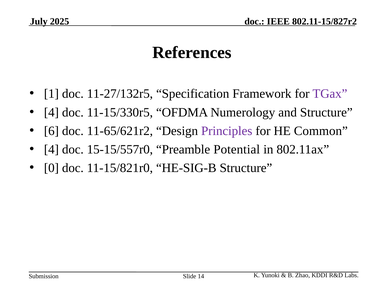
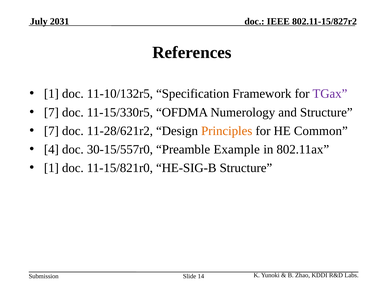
2025: 2025 -> 2031 (60, 21)
11-27/132r5: 11-27/132r5 -> 11-10/132r5 (120, 94)
4: 4 -> 7 (51, 112)
6: 6 -> 7 (51, 131)
11-65/621r2: 11-65/621r2 -> 11-28/621r2 (120, 131)
Principles colour: purple -> orange (227, 131)
15-15/557r0: 15-15/557r0 -> 30-15/557r0 (120, 149)
Potential: Potential -> Example (237, 149)
0: 0 -> 1 (51, 168)
